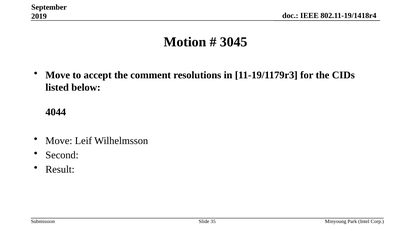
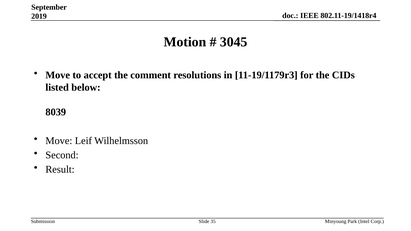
4044: 4044 -> 8039 (56, 112)
